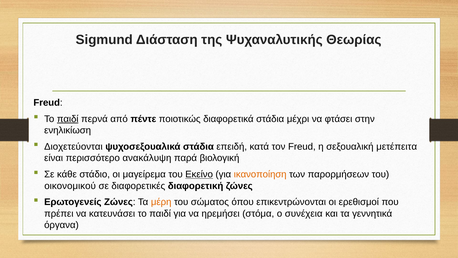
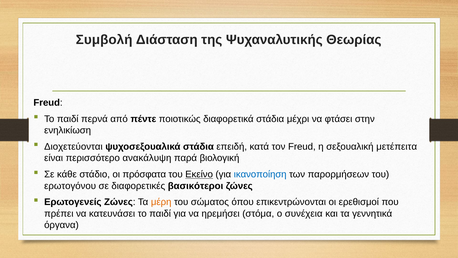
Sigmund: Sigmund -> Συμβολή (104, 40)
παιδί underline: present -> none (68, 119)
μαγείρεμα: μαγείρεμα -> πρόσφατα (144, 174)
ικανοποίηση colour: orange -> blue (260, 174)
οικονομικού: οικονομικού -> ερωτογόνου (70, 186)
διαφορετική: διαφορετική -> βασικότεροι (196, 186)
